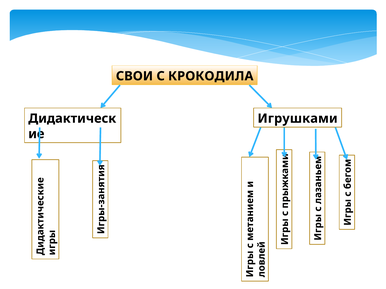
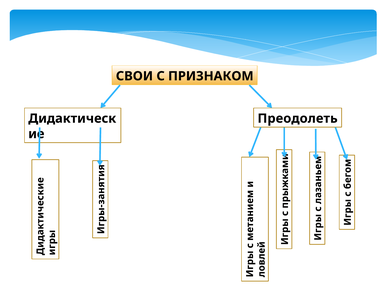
КРОКОДИЛА: КРОКОДИЛА -> ПРИЗНАКОМ (211, 76)
Игрушками: Игрушками -> Преодолеть (298, 119)
